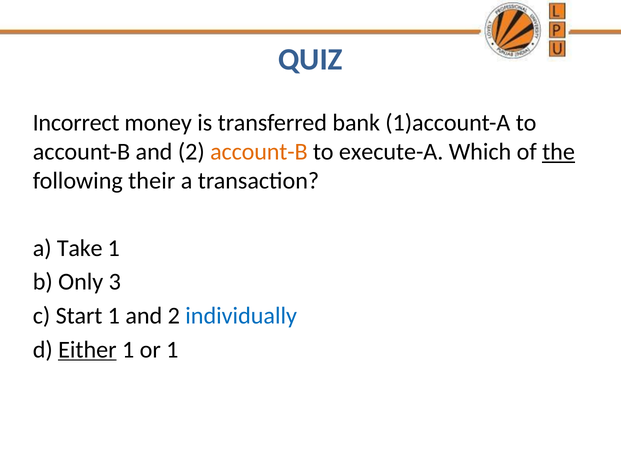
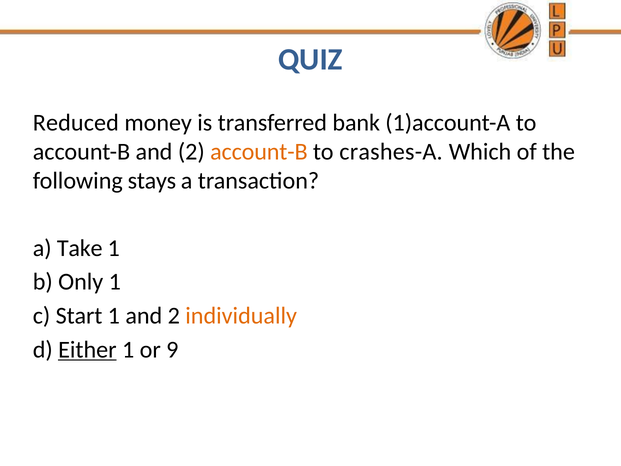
Incorrect: Incorrect -> Reduced (76, 123)
execute-A: execute-A -> crashes-A (391, 152)
the underline: present -> none (559, 152)
their: their -> stays (152, 181)
Only 3: 3 -> 1 (115, 282)
individually colour: blue -> orange (241, 316)
or 1: 1 -> 9 (172, 349)
